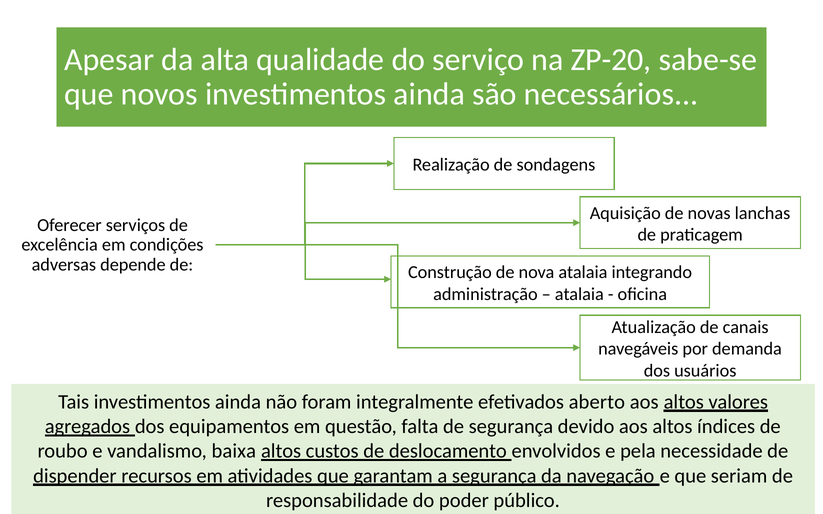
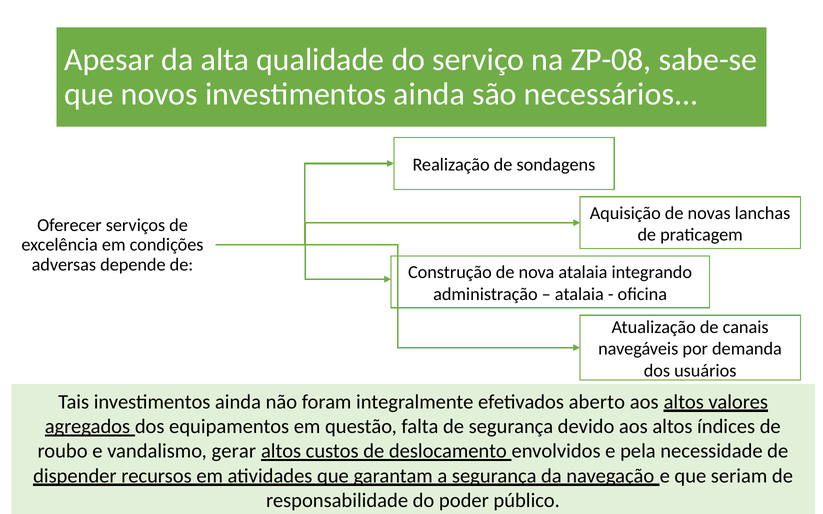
ZP-20: ZP-20 -> ZP-08 (611, 60)
baixa: baixa -> gerar (234, 451)
